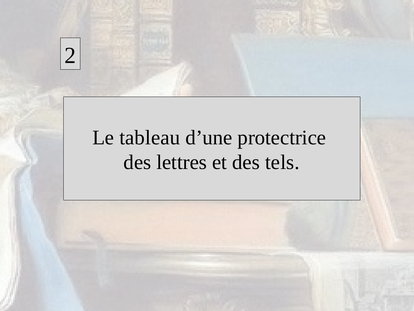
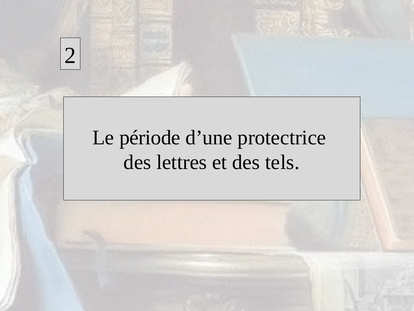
tableau: tableau -> période (150, 137)
